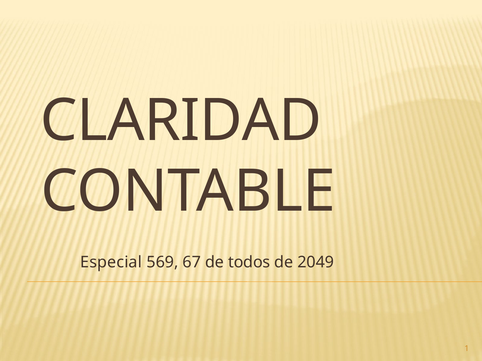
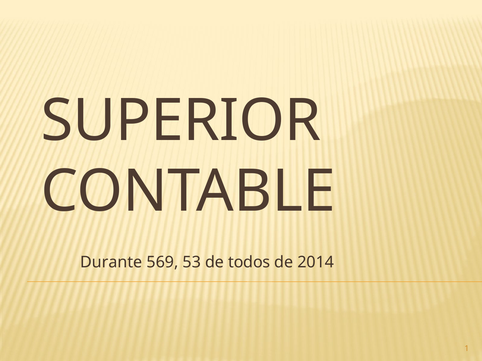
CLARIDAD: CLARIDAD -> SUPERIOR (181, 121)
Especial: Especial -> Durante (111, 262)
67: 67 -> 53 (192, 262)
2049: 2049 -> 2014 (316, 262)
